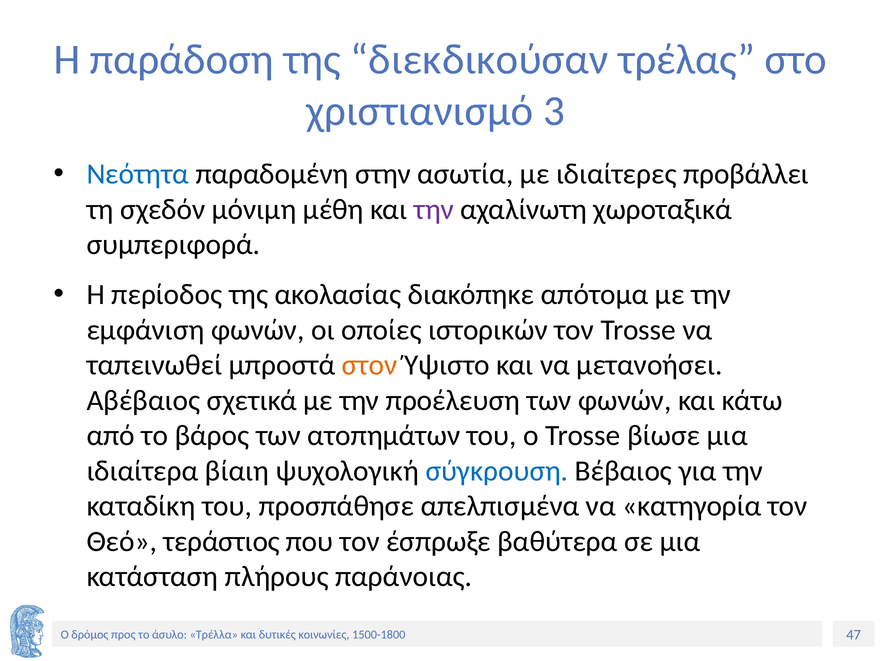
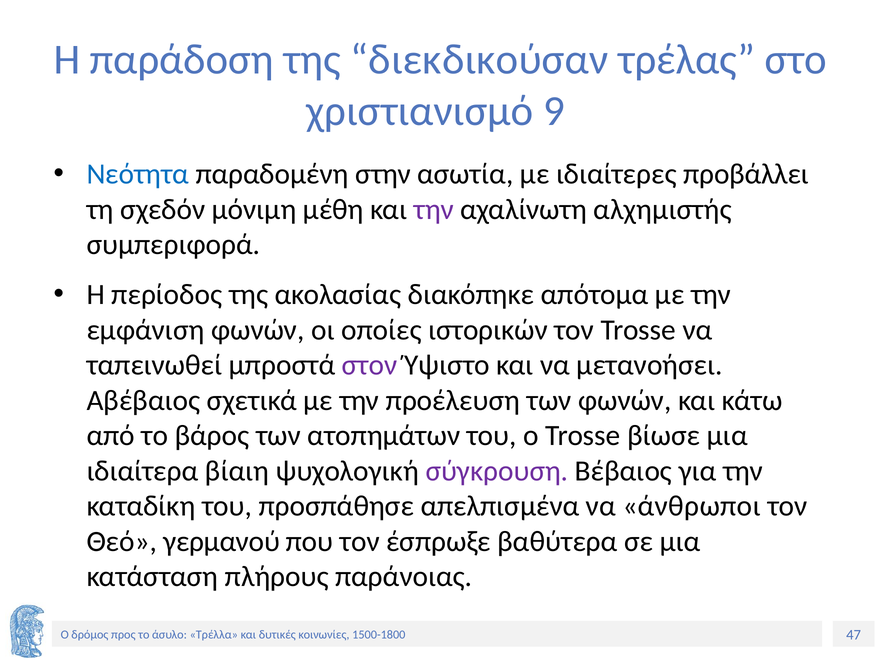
3: 3 -> 9 (554, 111)
χωροταξικά: χωροταξικά -> αλχημιστής (663, 209)
στον colour: orange -> purple (370, 365)
σύγκρουση colour: blue -> purple (497, 471)
κατηγορία: κατηγορία -> άνθρωποι (692, 506)
τεράστιος: τεράστιος -> γερμανού (222, 541)
